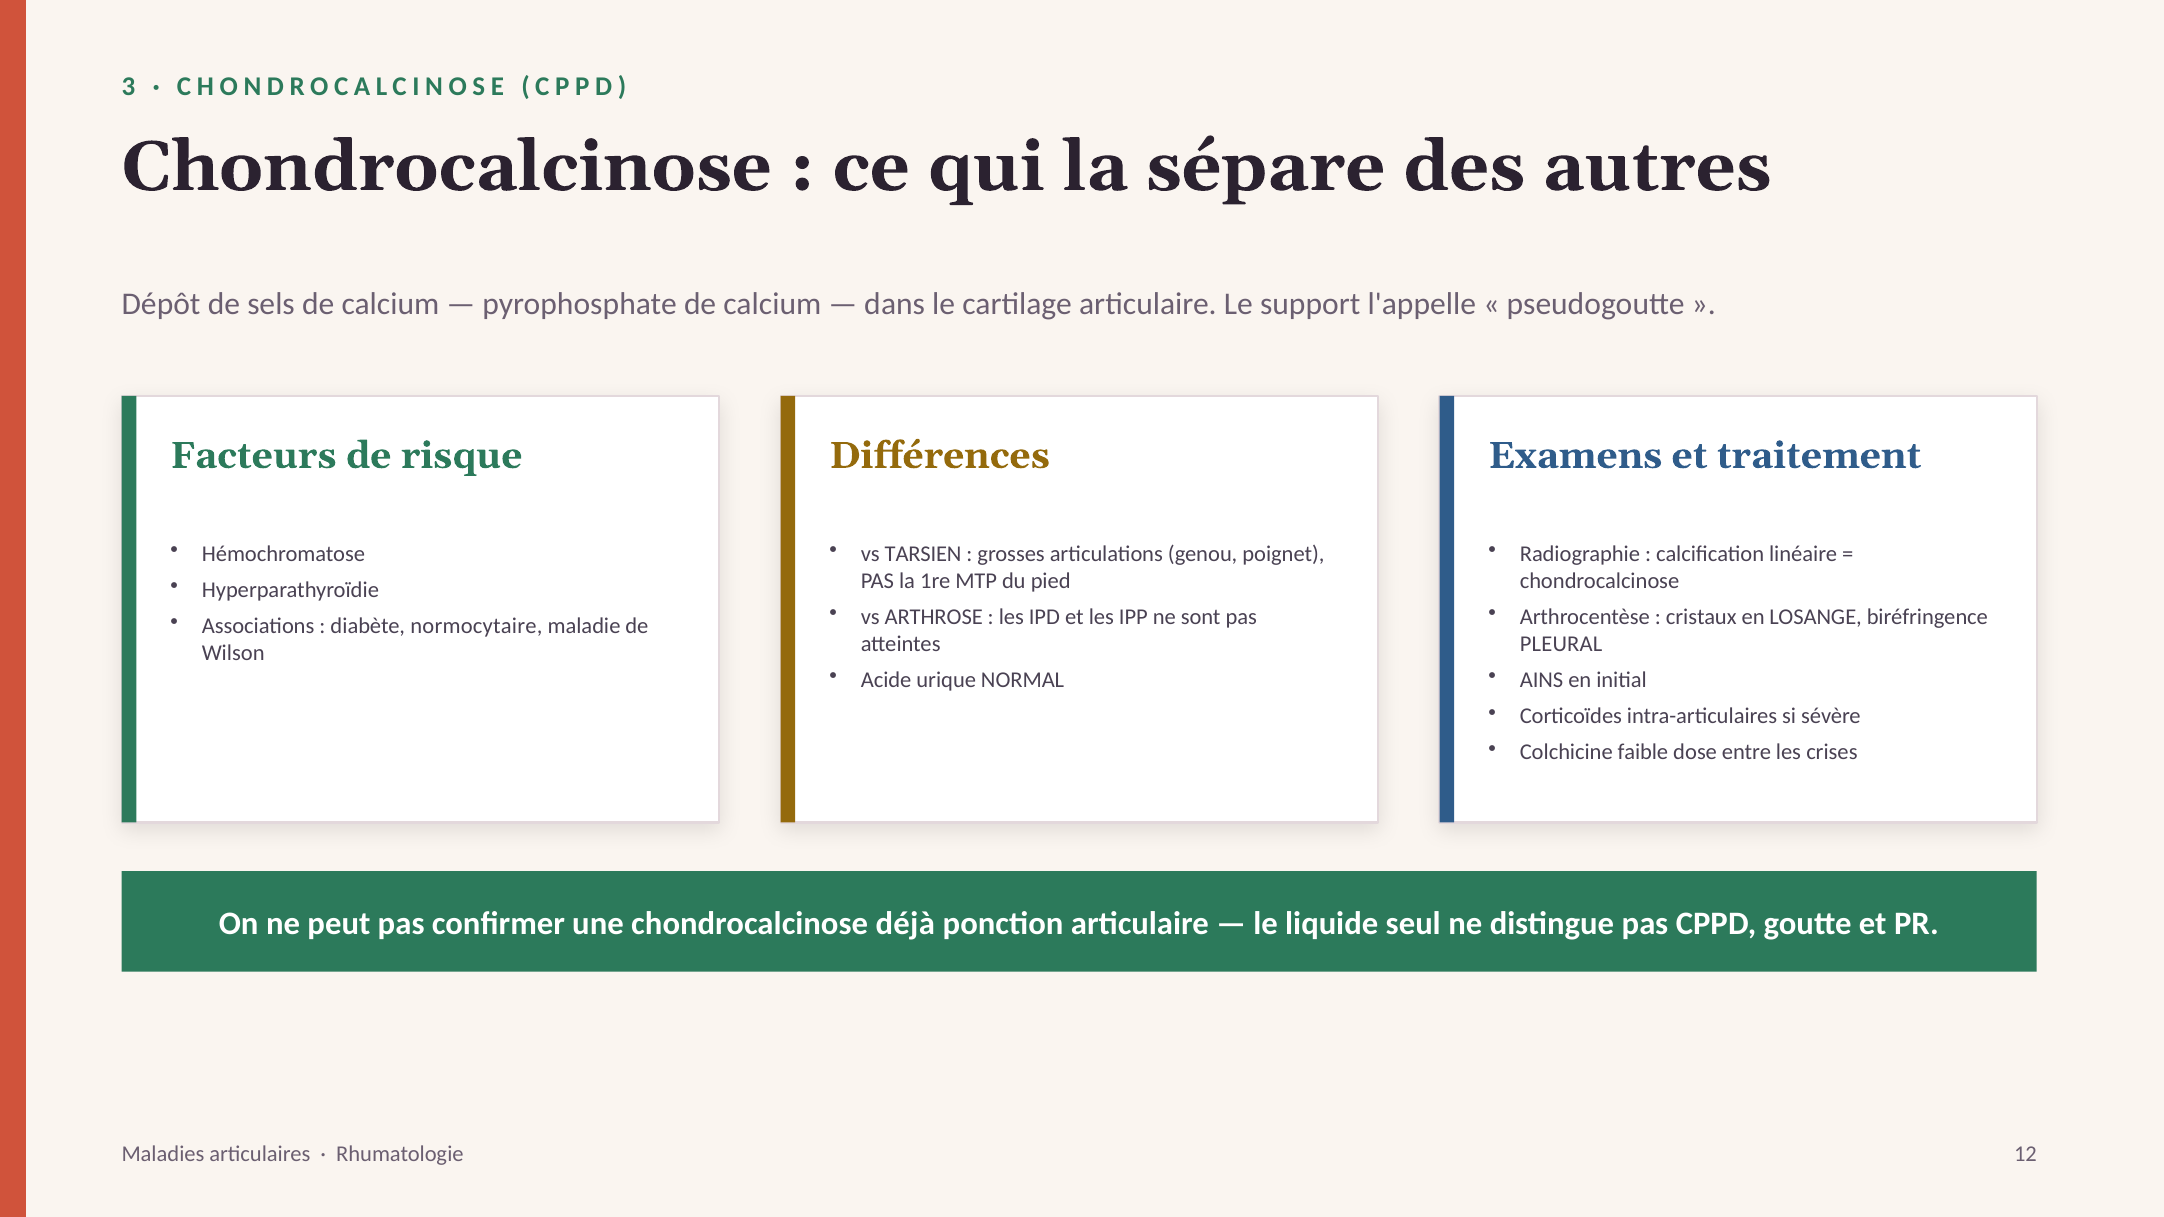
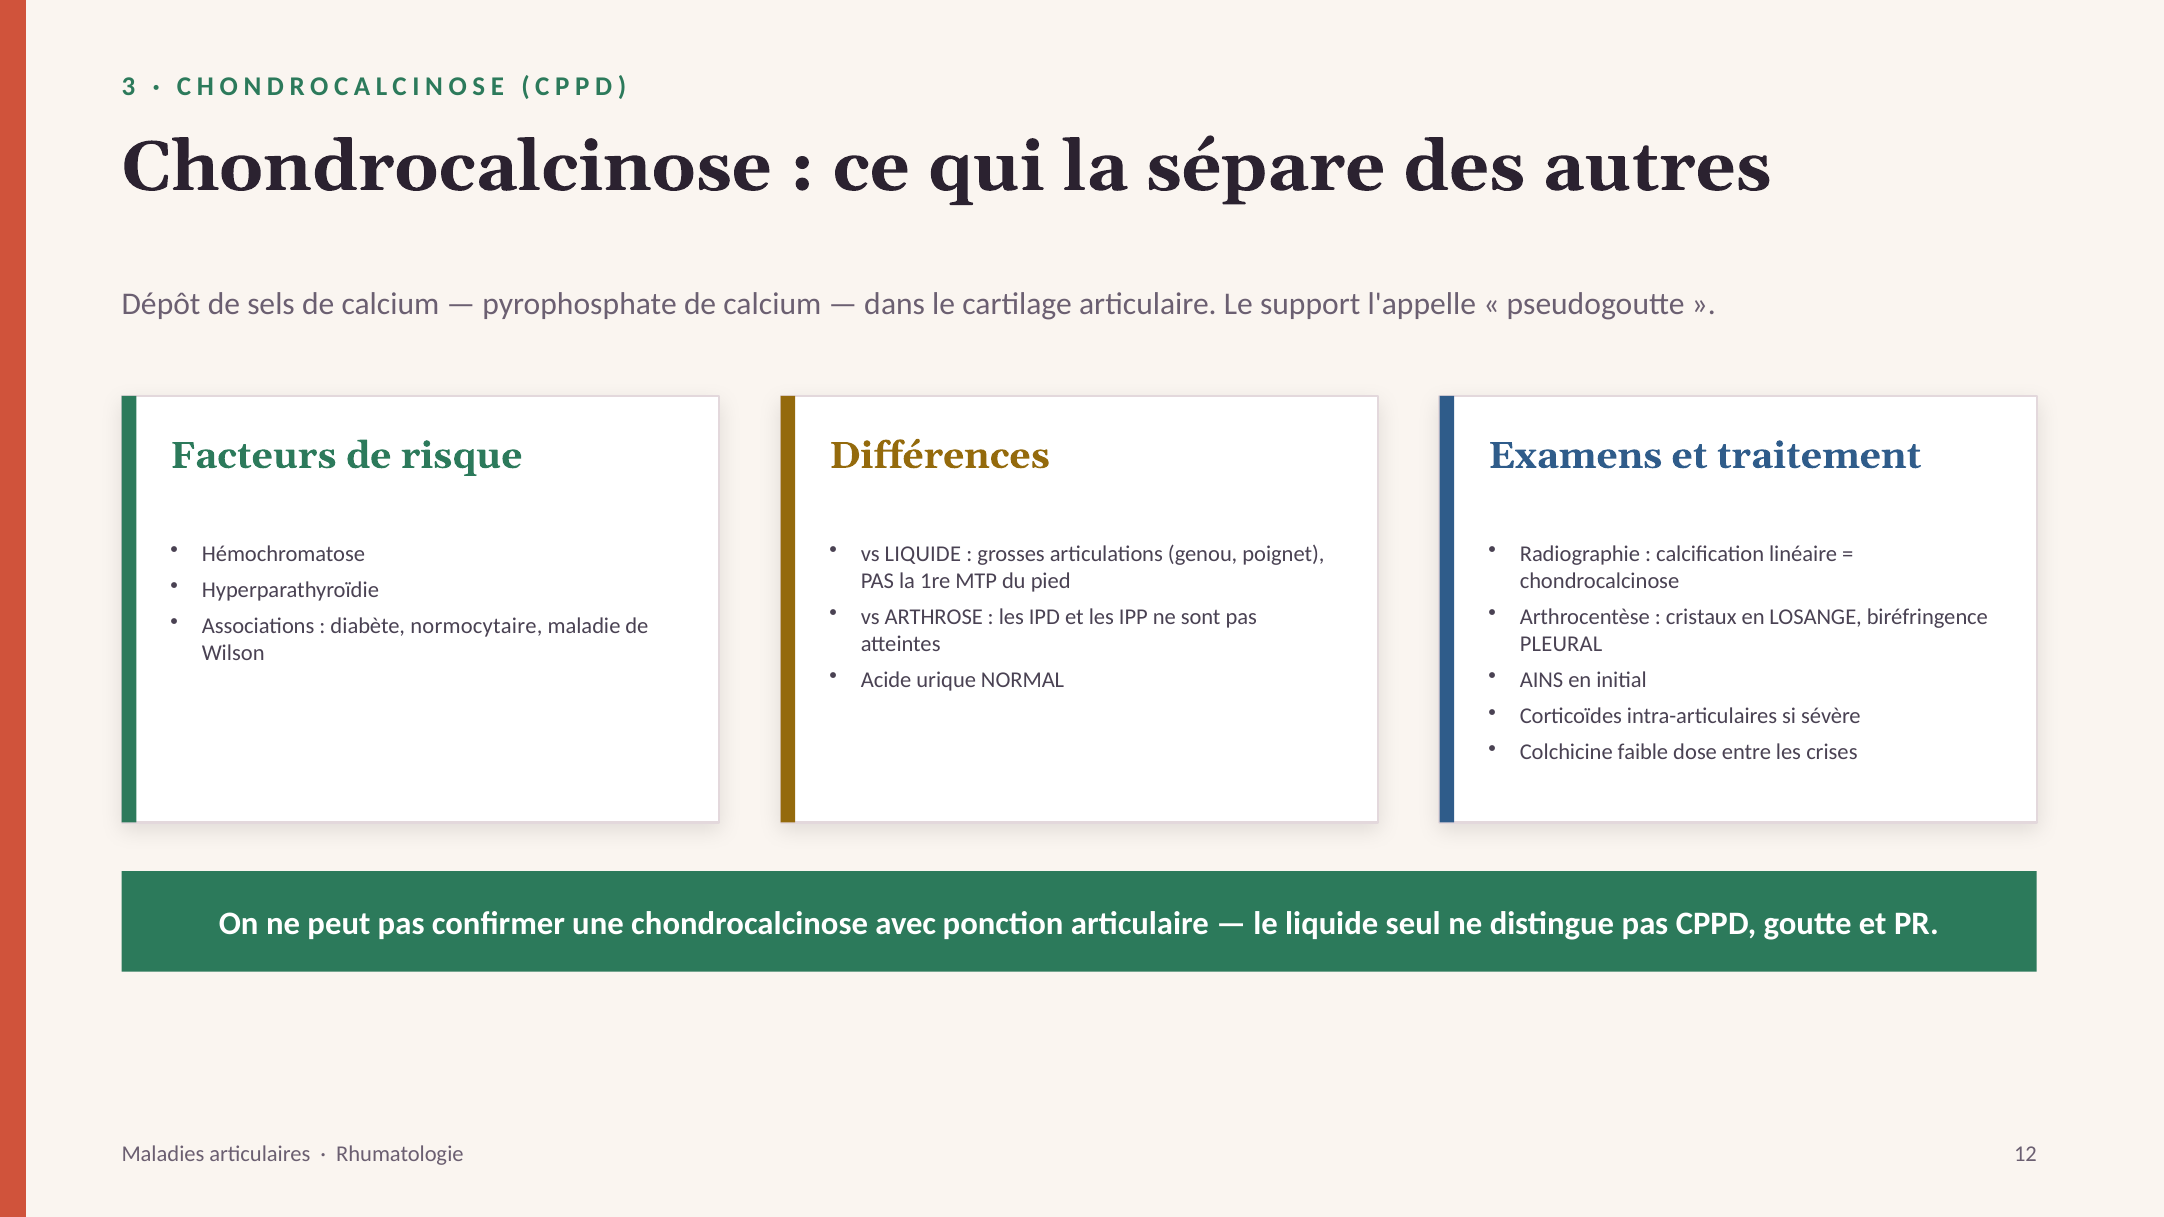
vs TARSIEN: TARSIEN -> LIQUIDE (923, 554)
déjà: déjà -> avec (906, 924)
